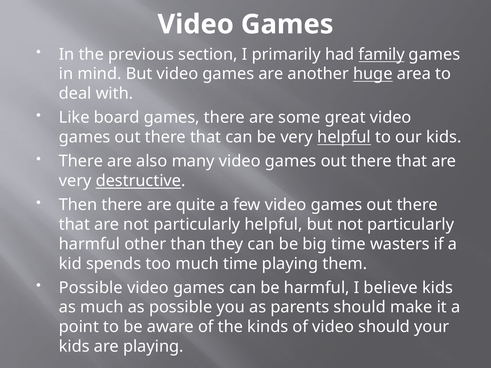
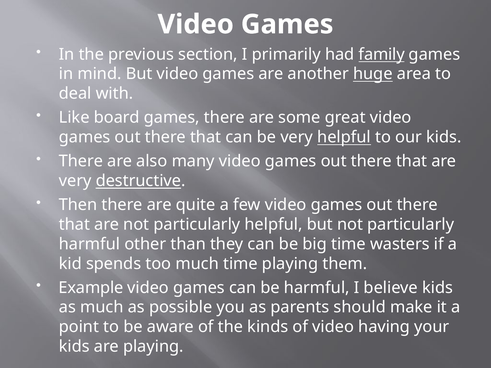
Possible: Possible -> Example (91, 288)
video should: should -> having (384, 327)
